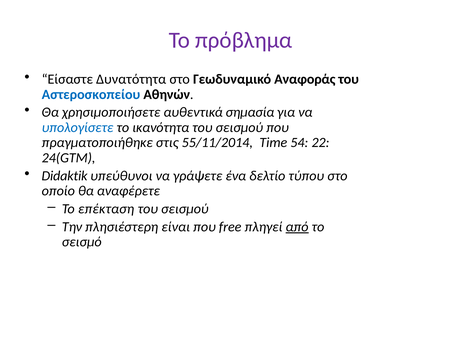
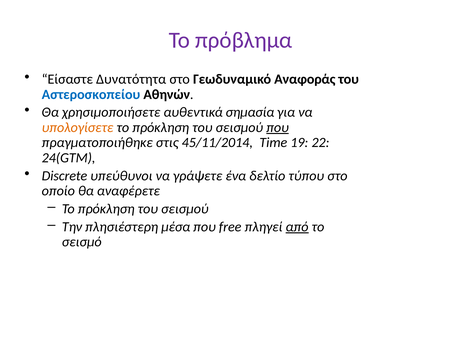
υπολογίσετε colour: blue -> orange (78, 127)
ικανότητα: ικανότητα -> πρόκληση (161, 127)
που underline: none -> present (277, 127)
55/11/2014: 55/11/2014 -> 45/11/2014 (217, 143)
54: 54 -> 19 (299, 143)
Didaktik: Didaktik -> Discrete (65, 176)
επέκταση: επέκταση -> πρόκληση (106, 209)
είναι: είναι -> μέσα (176, 227)
